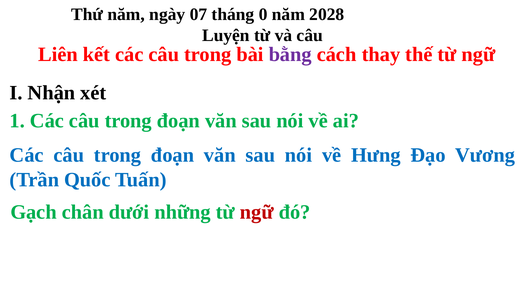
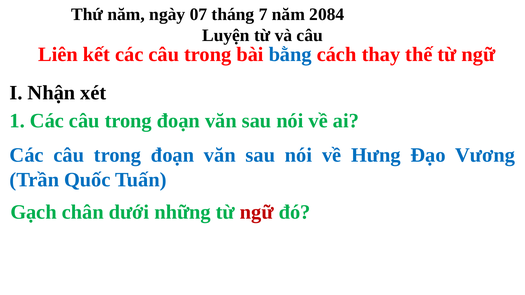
0: 0 -> 7 (263, 14)
2028: 2028 -> 2084 (327, 14)
bằng colour: purple -> blue (290, 55)
